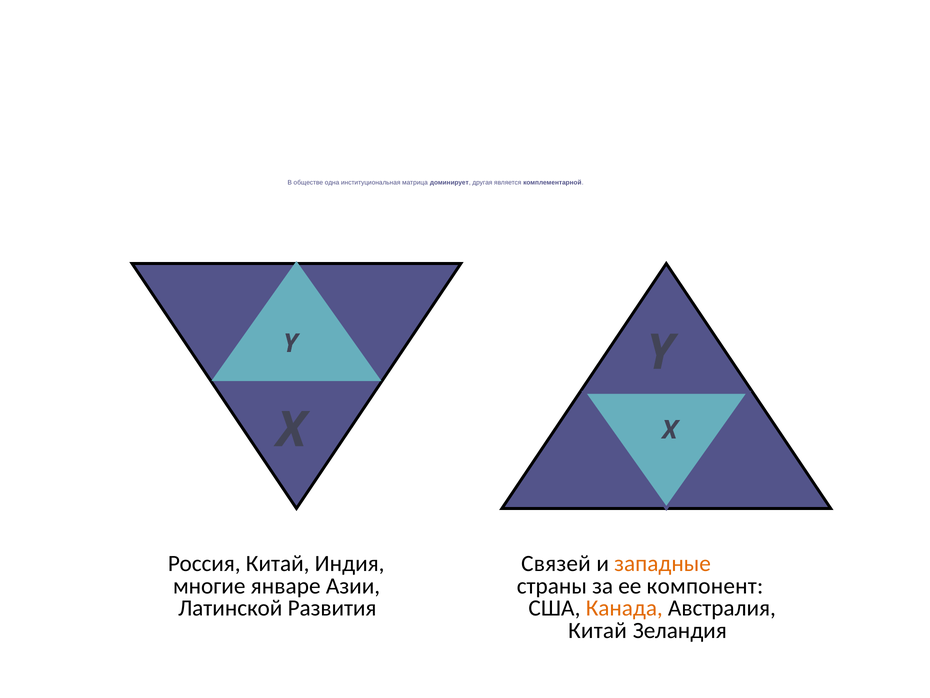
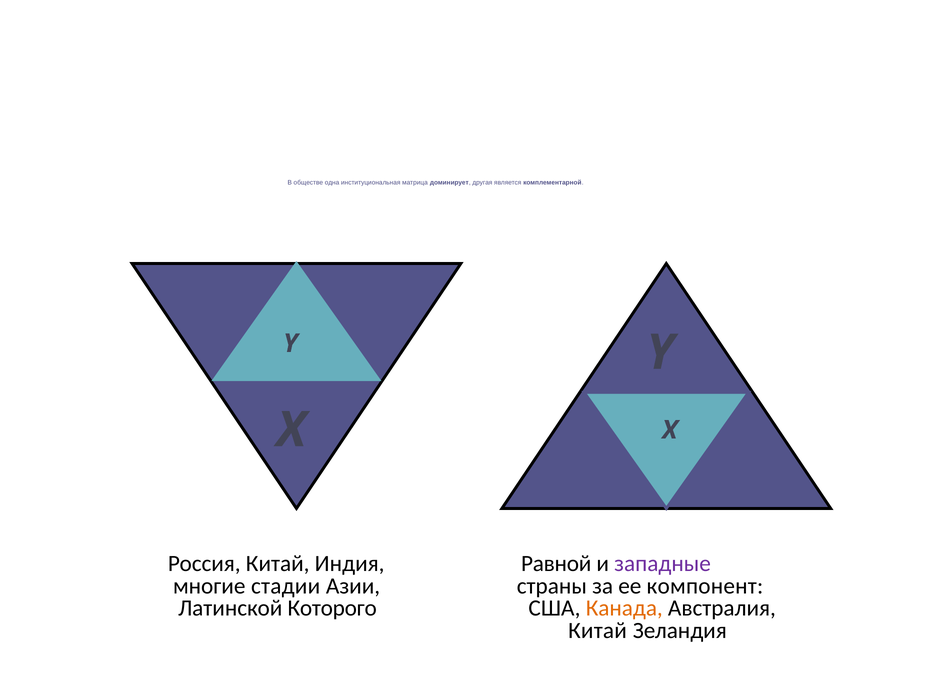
Связей: Связей -> Равной (556, 563)
западные colour: orange -> purple (663, 563)
январе: январе -> стадии (286, 586)
Развития: Развития -> Которого (332, 608)
